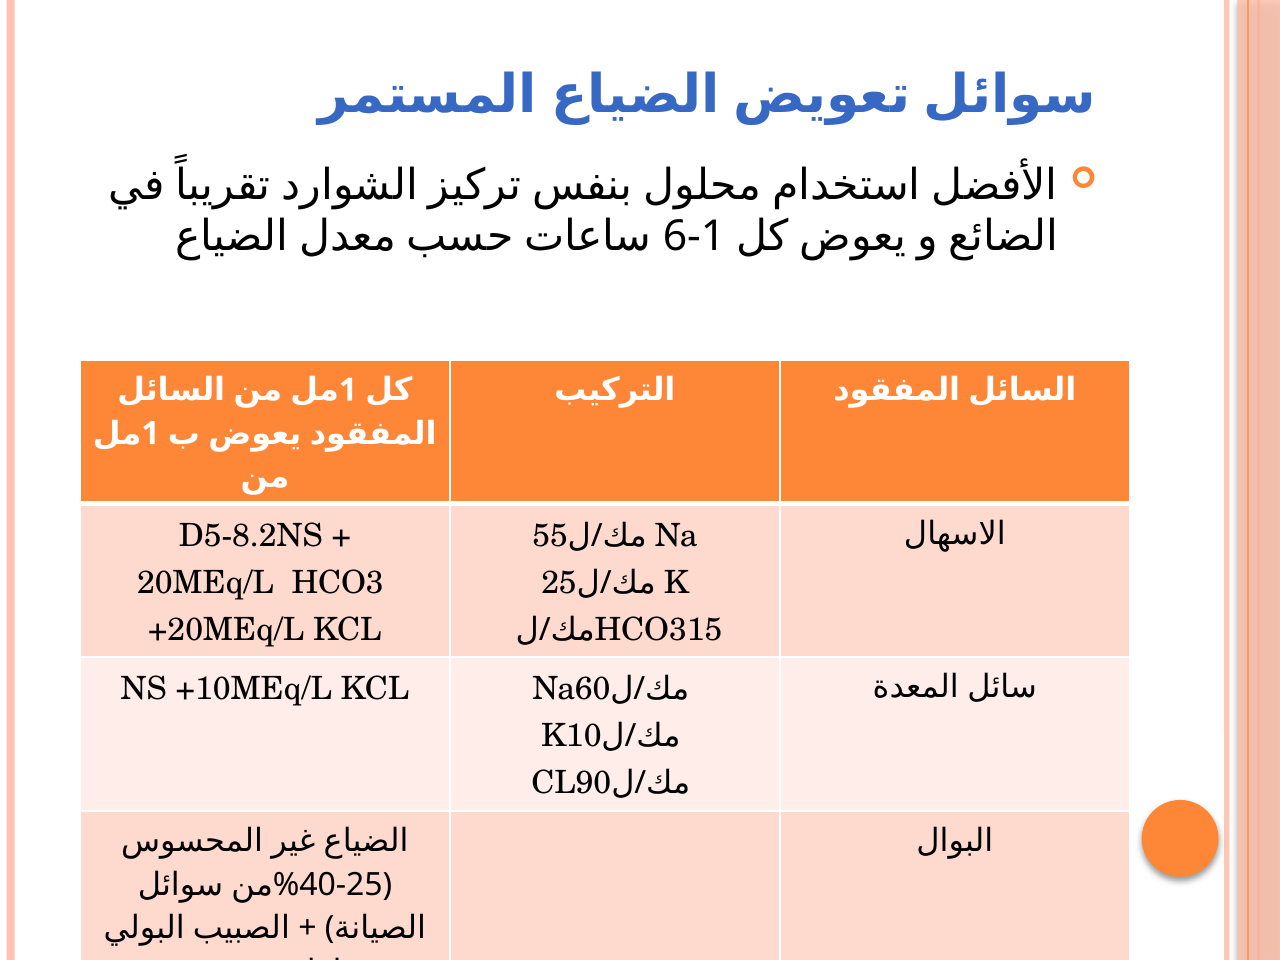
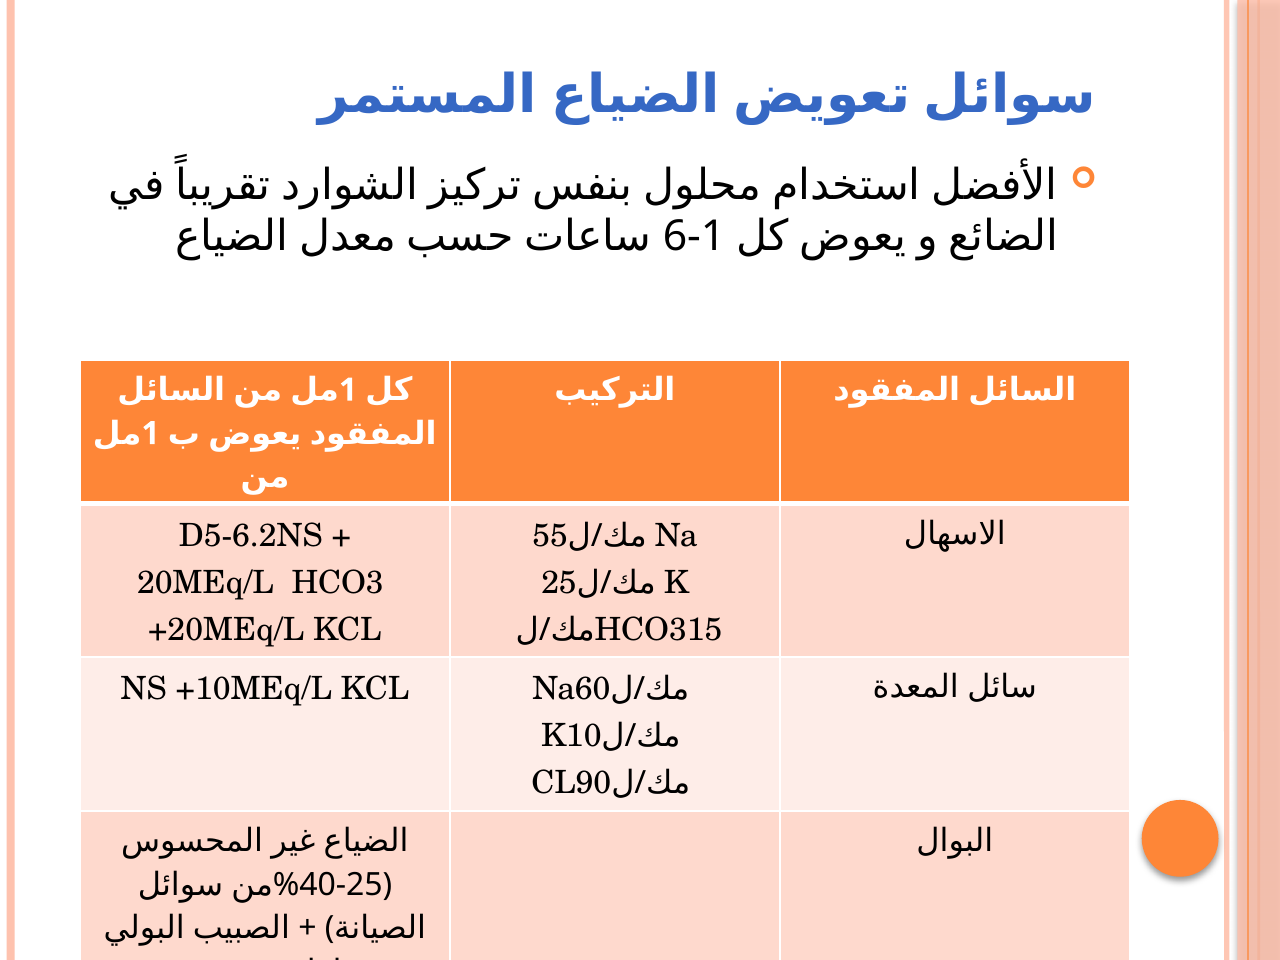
D5-8.2NS: D5-8.2NS -> D5-6.2NS (251, 536)
